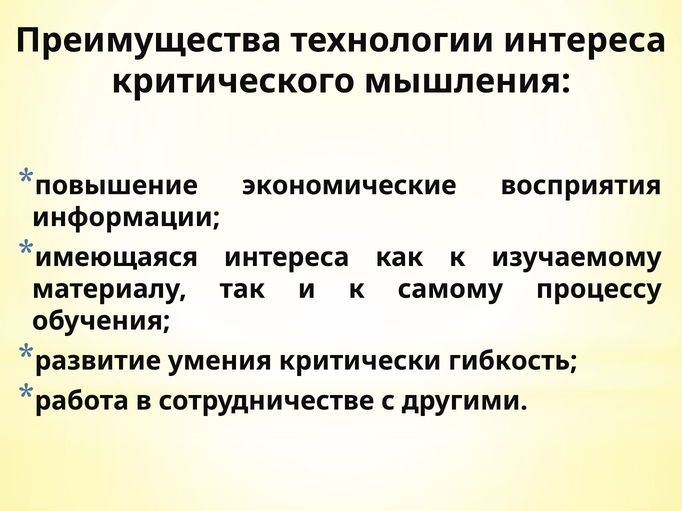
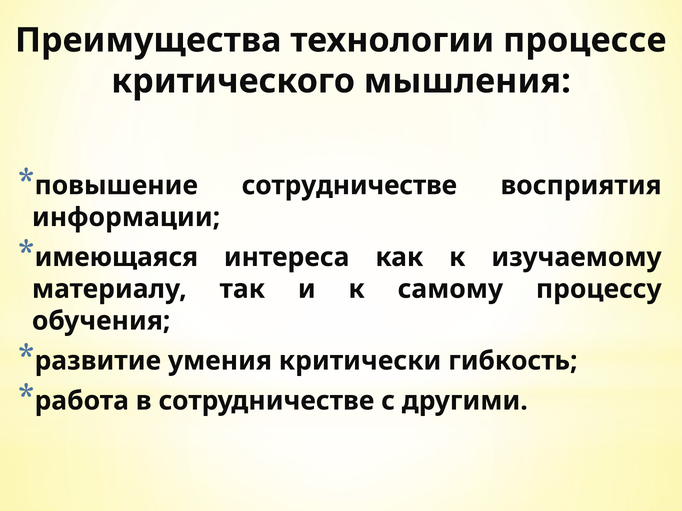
технологии интереса: интереса -> процессе (585, 40)
повышение экономические: экономические -> сотрудничестве (349, 186)
